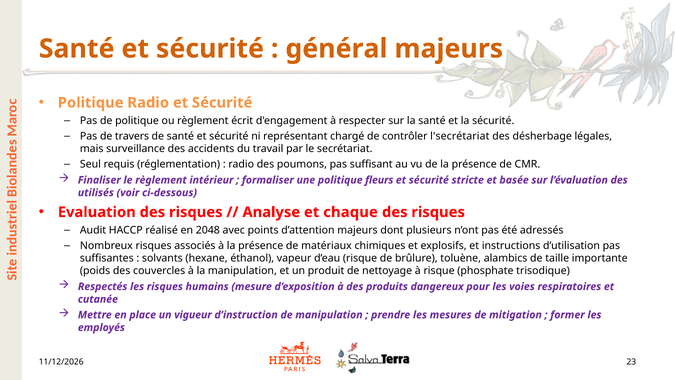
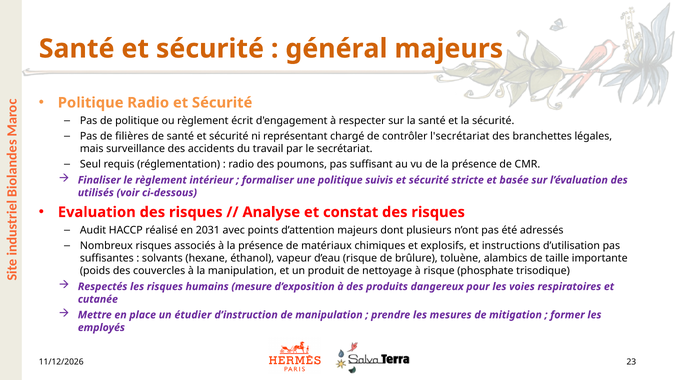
travers: travers -> filières (132, 136)
désherbage: désherbage -> branchettes (542, 136)
fleurs: fleurs -> suivis (379, 180)
chaque: chaque -> constat (351, 212)
2048: 2048 -> 2031 (208, 230)
vigueur: vigueur -> étudier (193, 315)
